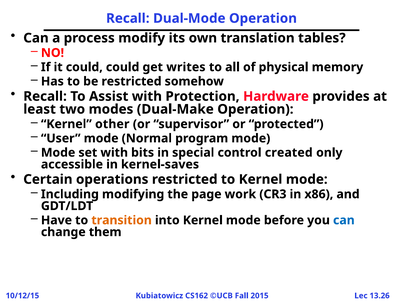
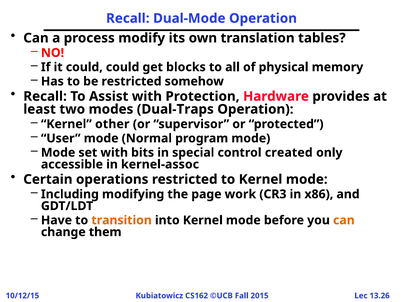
writes: writes -> blocks (186, 67)
Dual-Make: Dual-Make -> Dual-Traps (175, 109)
kernel-saves: kernel-saves -> kernel-assoc (160, 165)
can colour: blue -> orange (344, 220)
